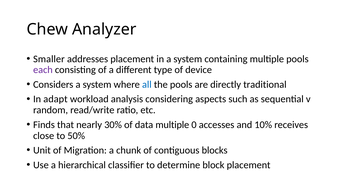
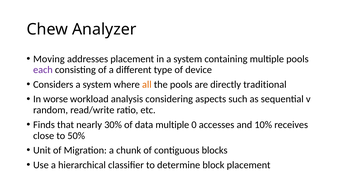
Smaller: Smaller -> Moving (49, 59)
all colour: blue -> orange (147, 85)
adapt: adapt -> worse (56, 99)
